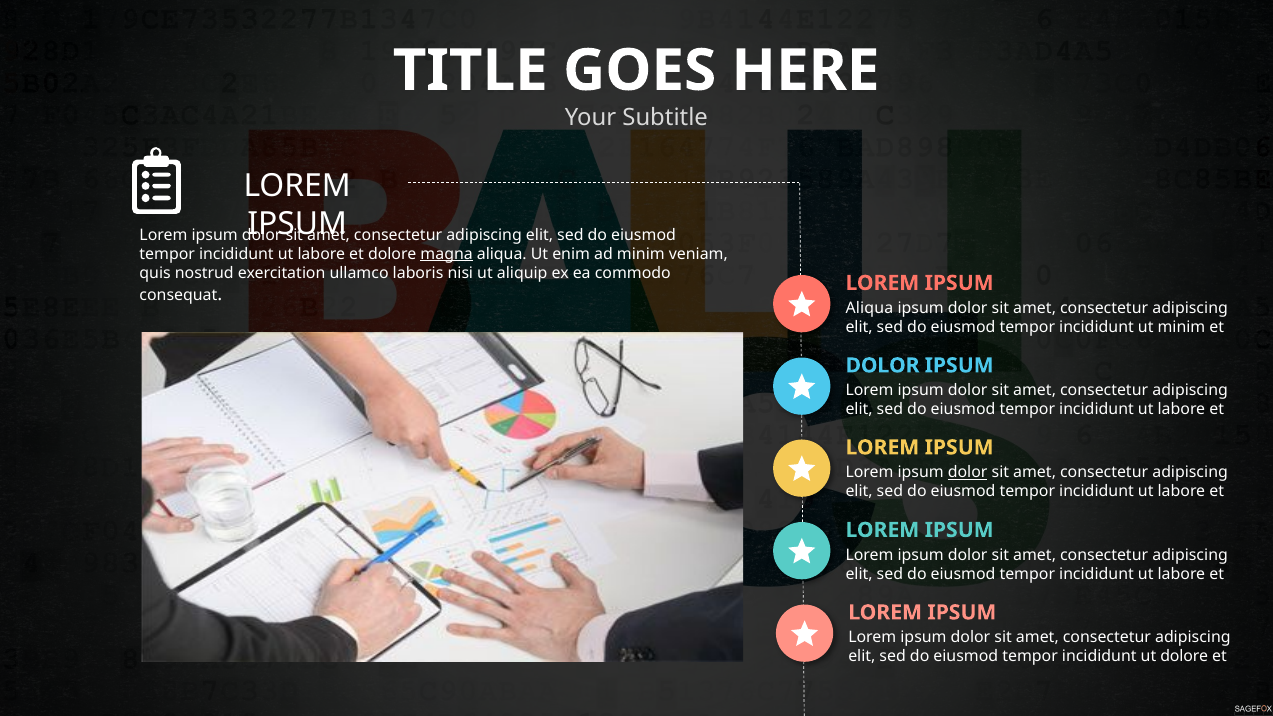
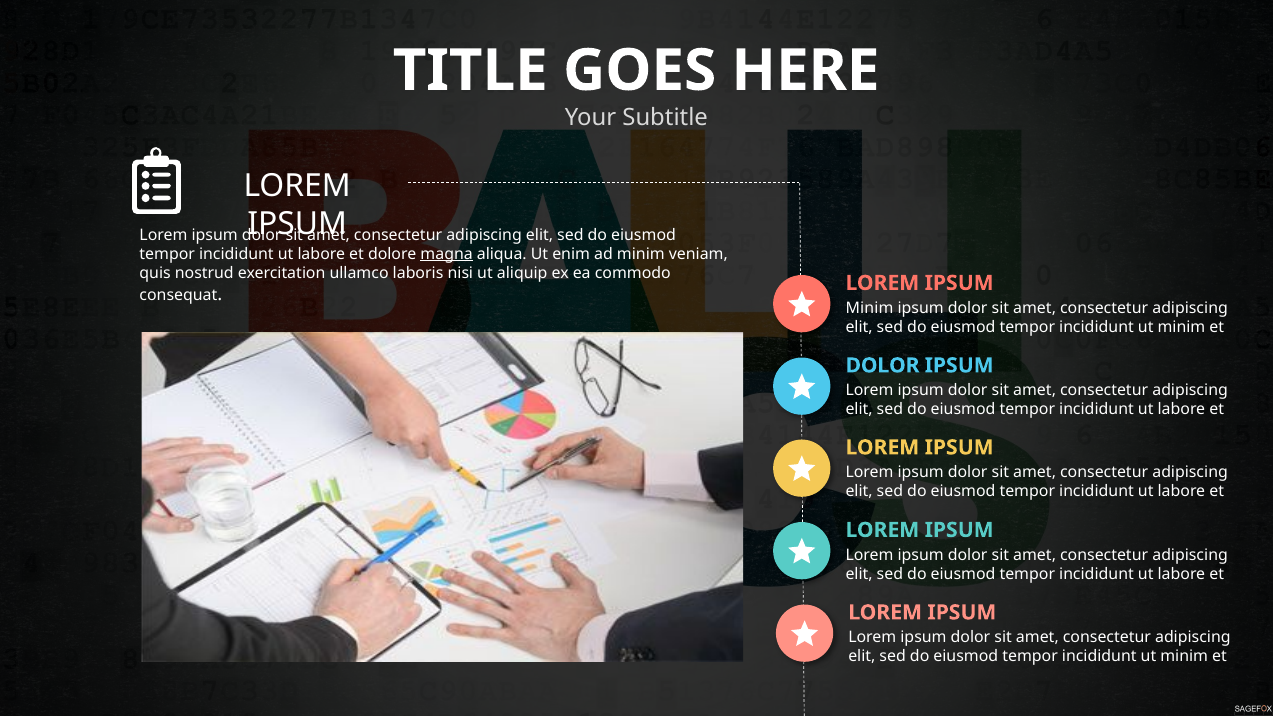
Aliqua: Aliqua -> Minim (869, 308)
dolor underline: present -> none (968, 473)
dolore: dolore -> minim (1184, 657)
